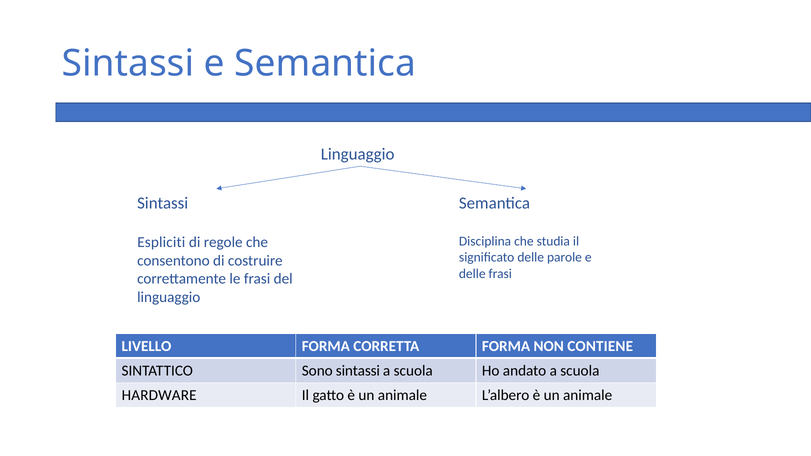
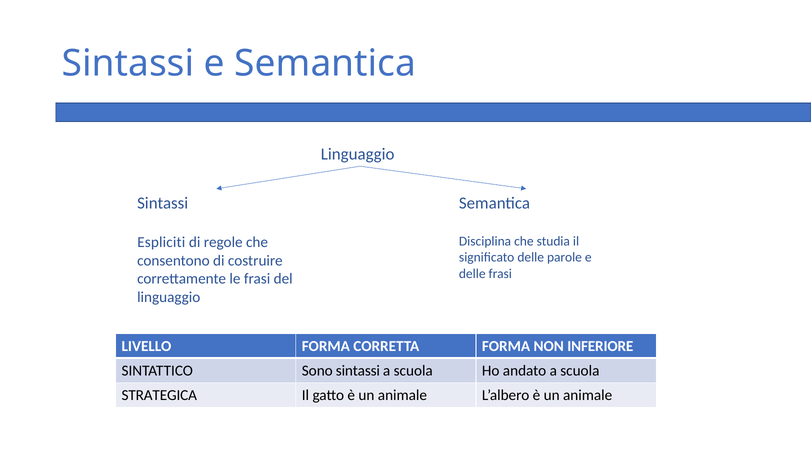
CONTIENE: CONTIENE -> INFERIORE (600, 346)
HARDWARE: HARDWARE -> STRATEGICA (159, 395)
